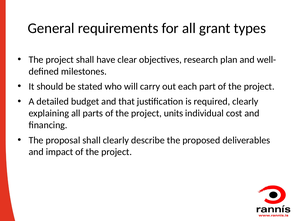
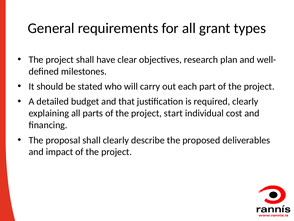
units: units -> start (173, 113)
